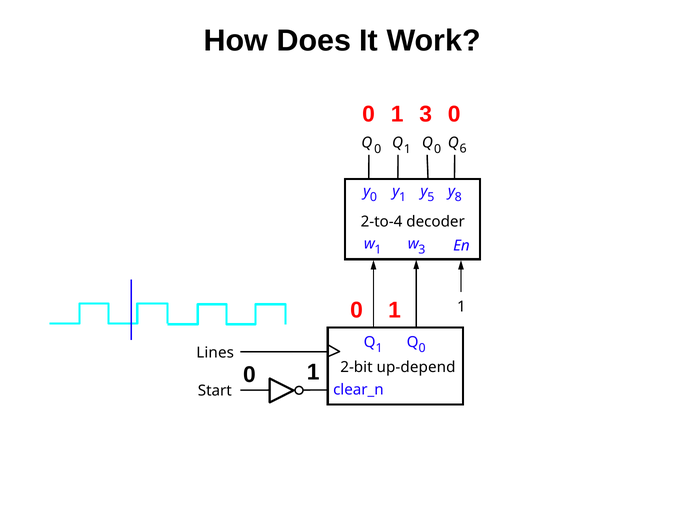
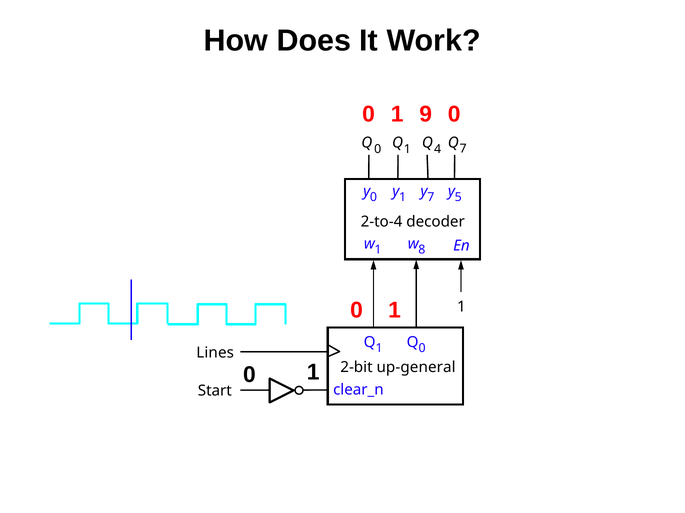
1 3: 3 -> 9 (426, 114)
0: 0 -> 4 (438, 149)
Q 6: 6 -> 7 (463, 149)
y 5: 5 -> 7 (431, 197)
8: 8 -> 5 (458, 197)
w 3: 3 -> 8 (422, 250)
up-depend: up-depend -> up-general (416, 368)
